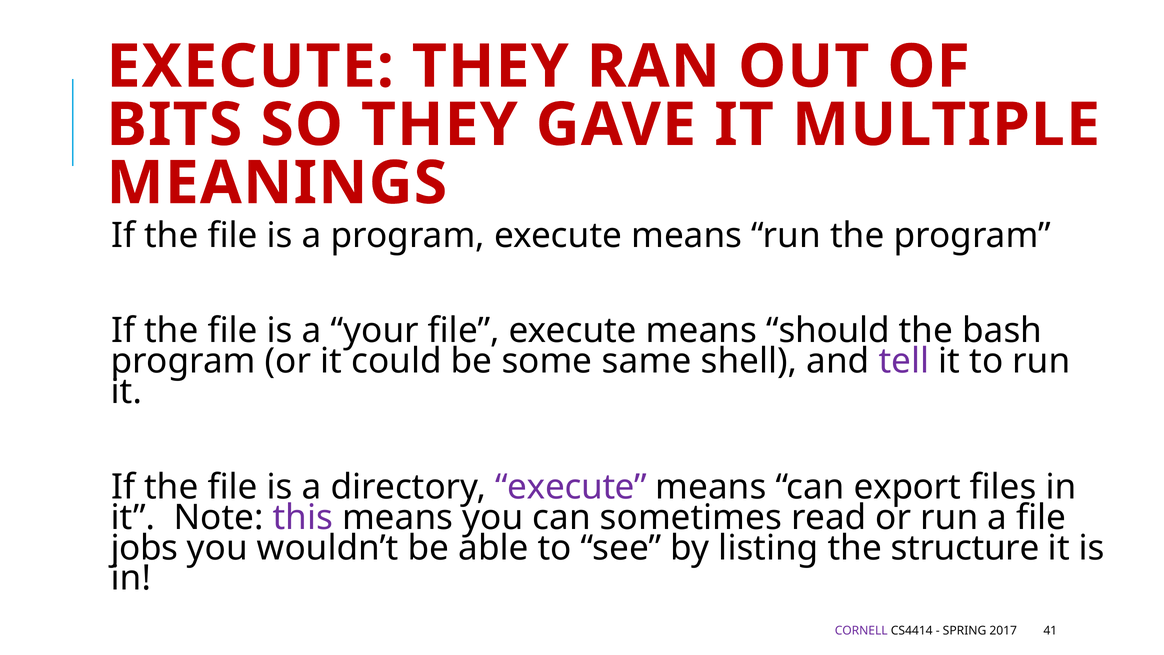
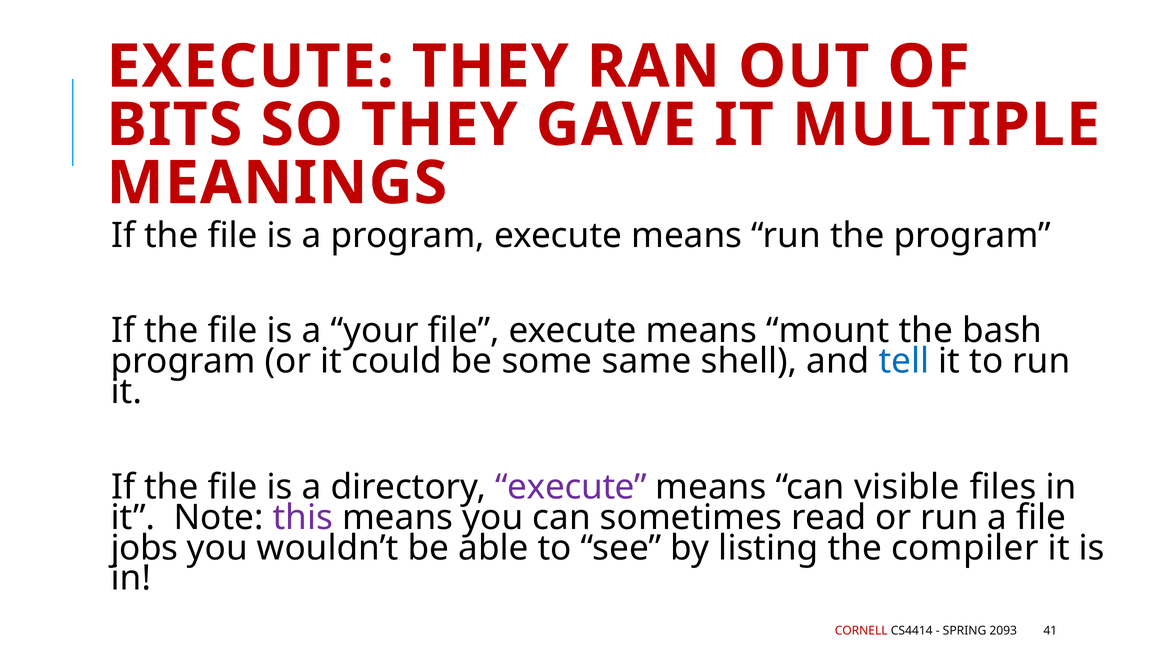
should: should -> mount (828, 331)
tell colour: purple -> blue (904, 361)
export: export -> visible (907, 487)
structure: structure -> compiler (965, 548)
CORNELL colour: purple -> red (861, 631)
2017: 2017 -> 2093 (1003, 631)
